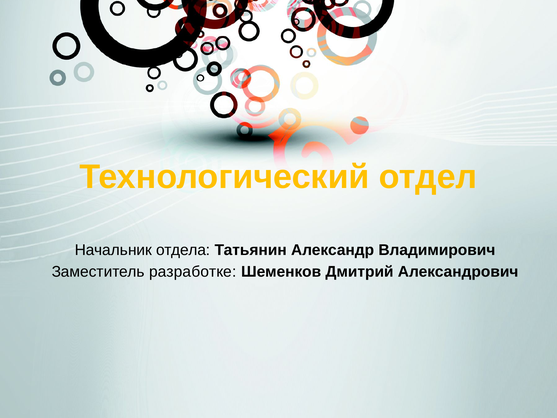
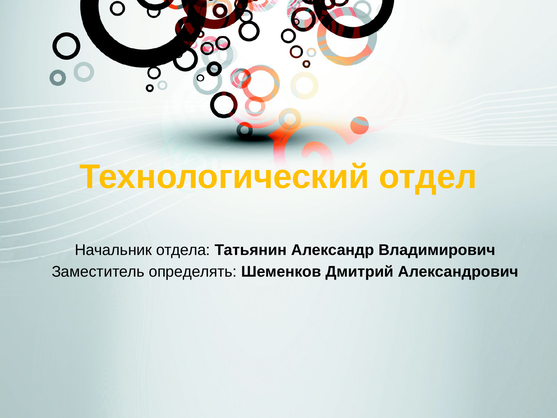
разработке: разработке -> определять (193, 272)
